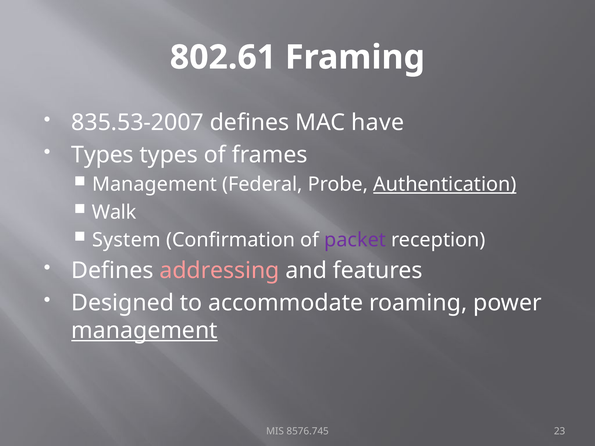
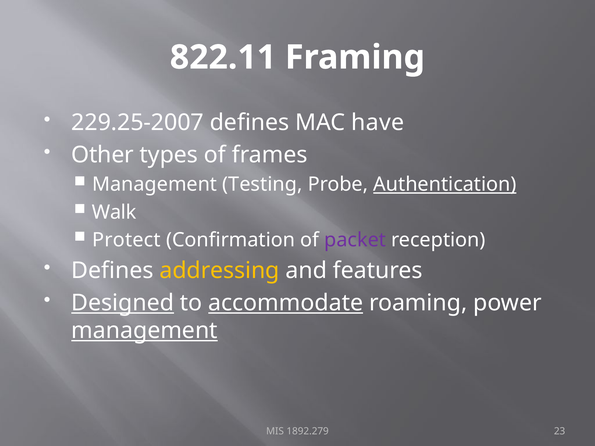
802.61: 802.61 -> 822.11 (223, 57)
835.53-2007: 835.53-2007 -> 229.25-2007 (138, 123)
Types: Types -> Other (103, 155)
Federal: Federal -> Testing (262, 185)
System: System -> Protect (126, 240)
addressing colour: pink -> yellow (219, 271)
Designed underline: none -> present (123, 303)
accommodate underline: none -> present (286, 303)
8576.745: 8576.745 -> 1892.279 (308, 431)
